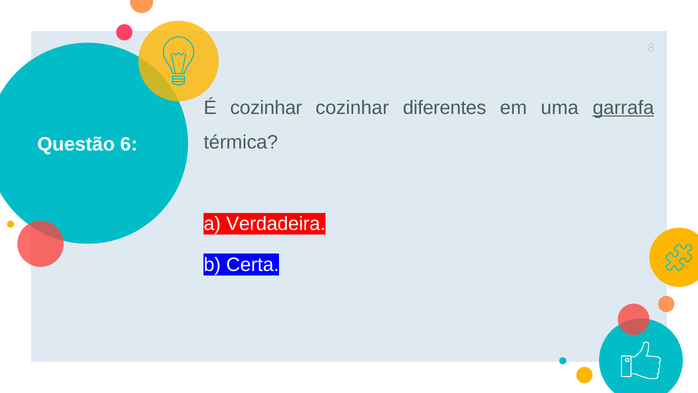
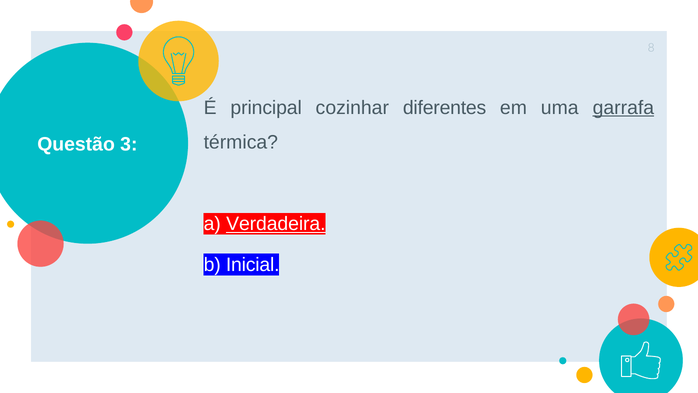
É cozinhar: cozinhar -> principal (266, 108)
6: 6 -> 3 (129, 144)
Verdadeira underline: none -> present (276, 224)
Certa: Certa -> Inicial (253, 265)
